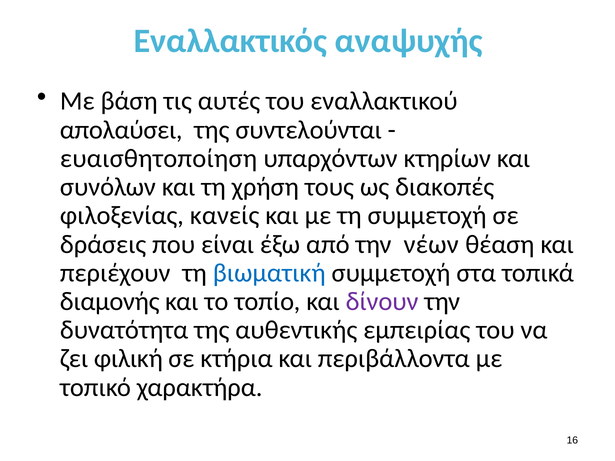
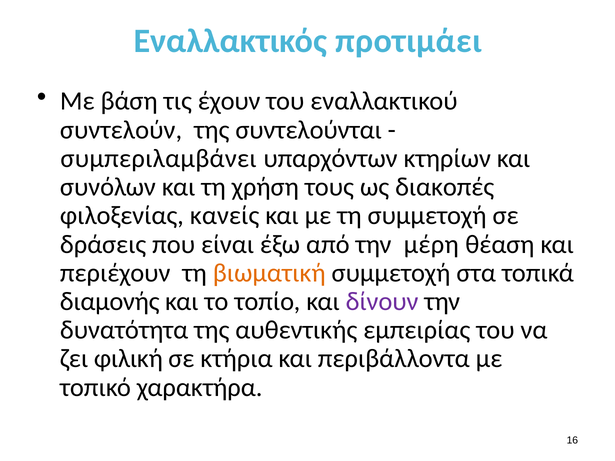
αναψυχής: αναψυχής -> προτιμάει (409, 41)
αυτές: αυτές -> έχουν (229, 101)
απολαύσει: απολαύσει -> συντελούν (121, 130)
ευαισθητοποίηση: ευαισθητοποίηση -> συμπεριλαμβάνει (159, 159)
νέων: νέων -> μέρη (431, 244)
βιωματική colour: blue -> orange (269, 273)
